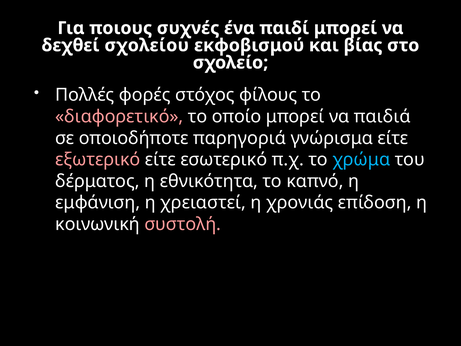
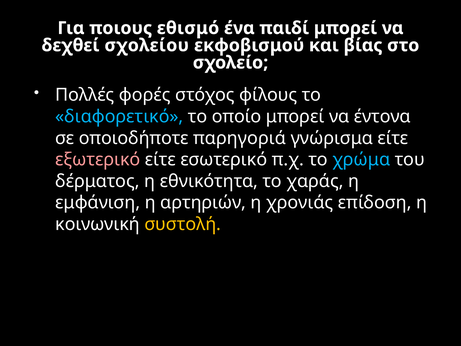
συχνές: συχνές -> εθισμό (188, 28)
διαφορετικό colour: pink -> light blue (119, 116)
παιδιά: παιδιά -> έντονα (382, 116)
καπνό: καπνό -> χαράς (315, 181)
χρειαστεί: χρειαστεί -> αρτηριών (203, 203)
συστολή colour: pink -> yellow (183, 224)
